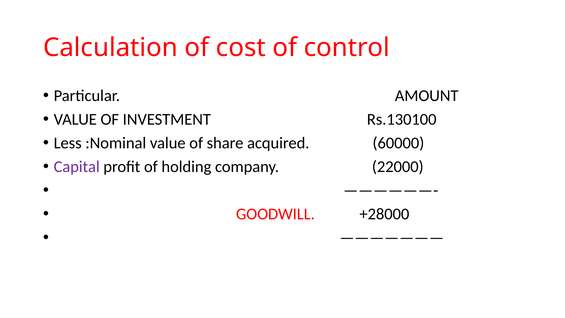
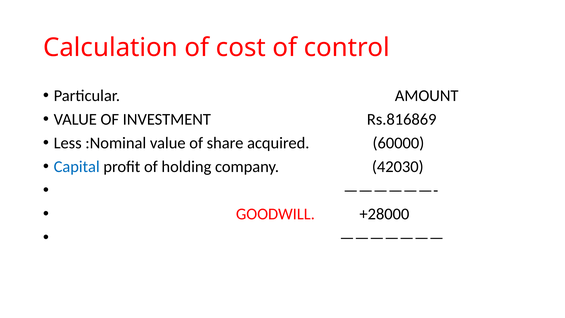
Rs.130100: Rs.130100 -> Rs.816869 (402, 119)
Capital colour: purple -> blue (77, 167)
22000: 22000 -> 42030 (398, 167)
